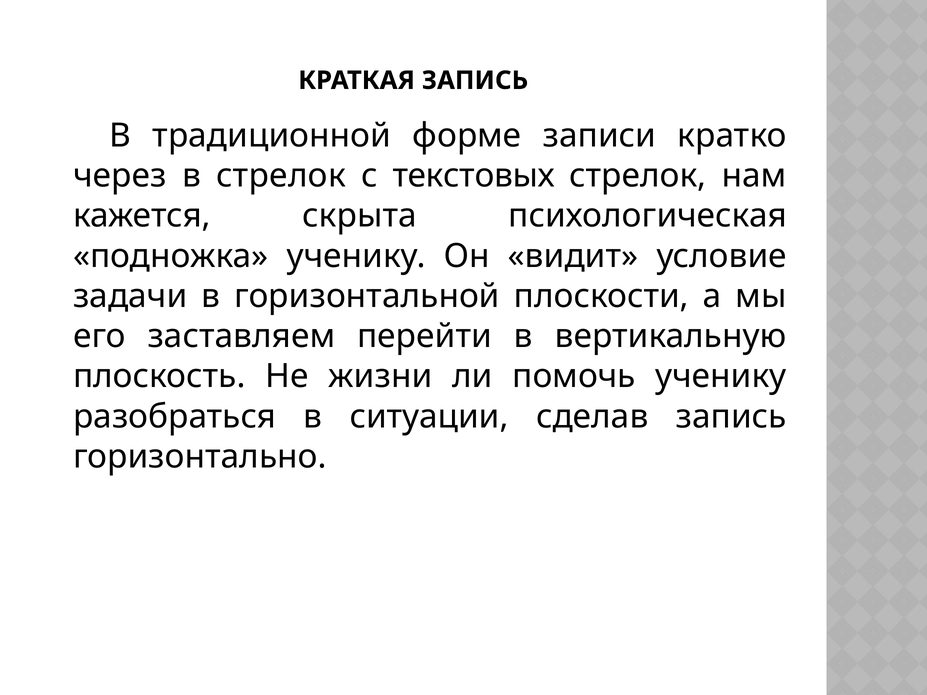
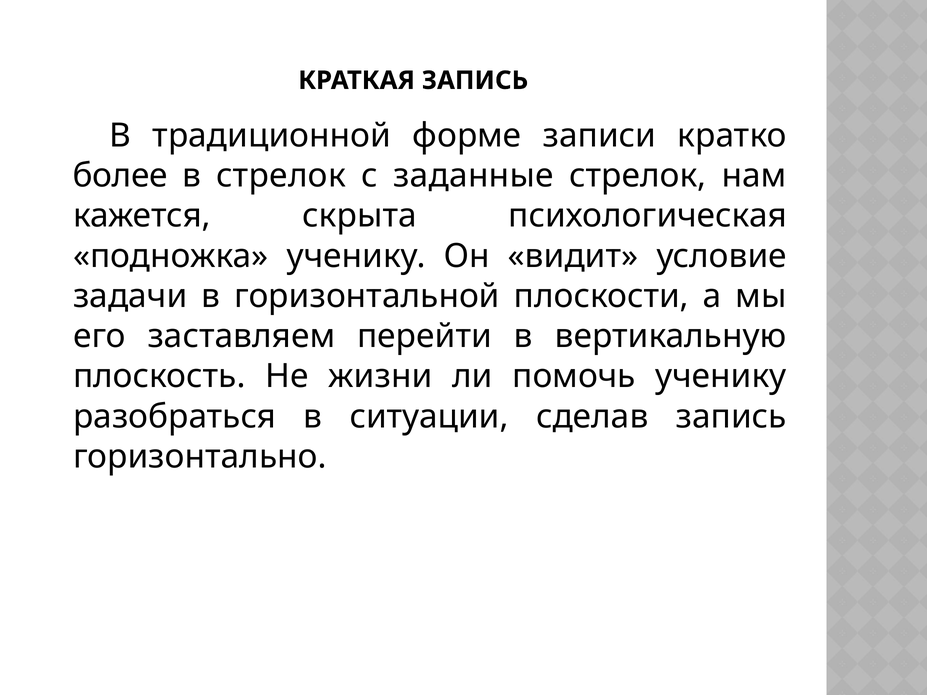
через: через -> более (120, 176)
текстовых: текстовых -> заданные (473, 176)
